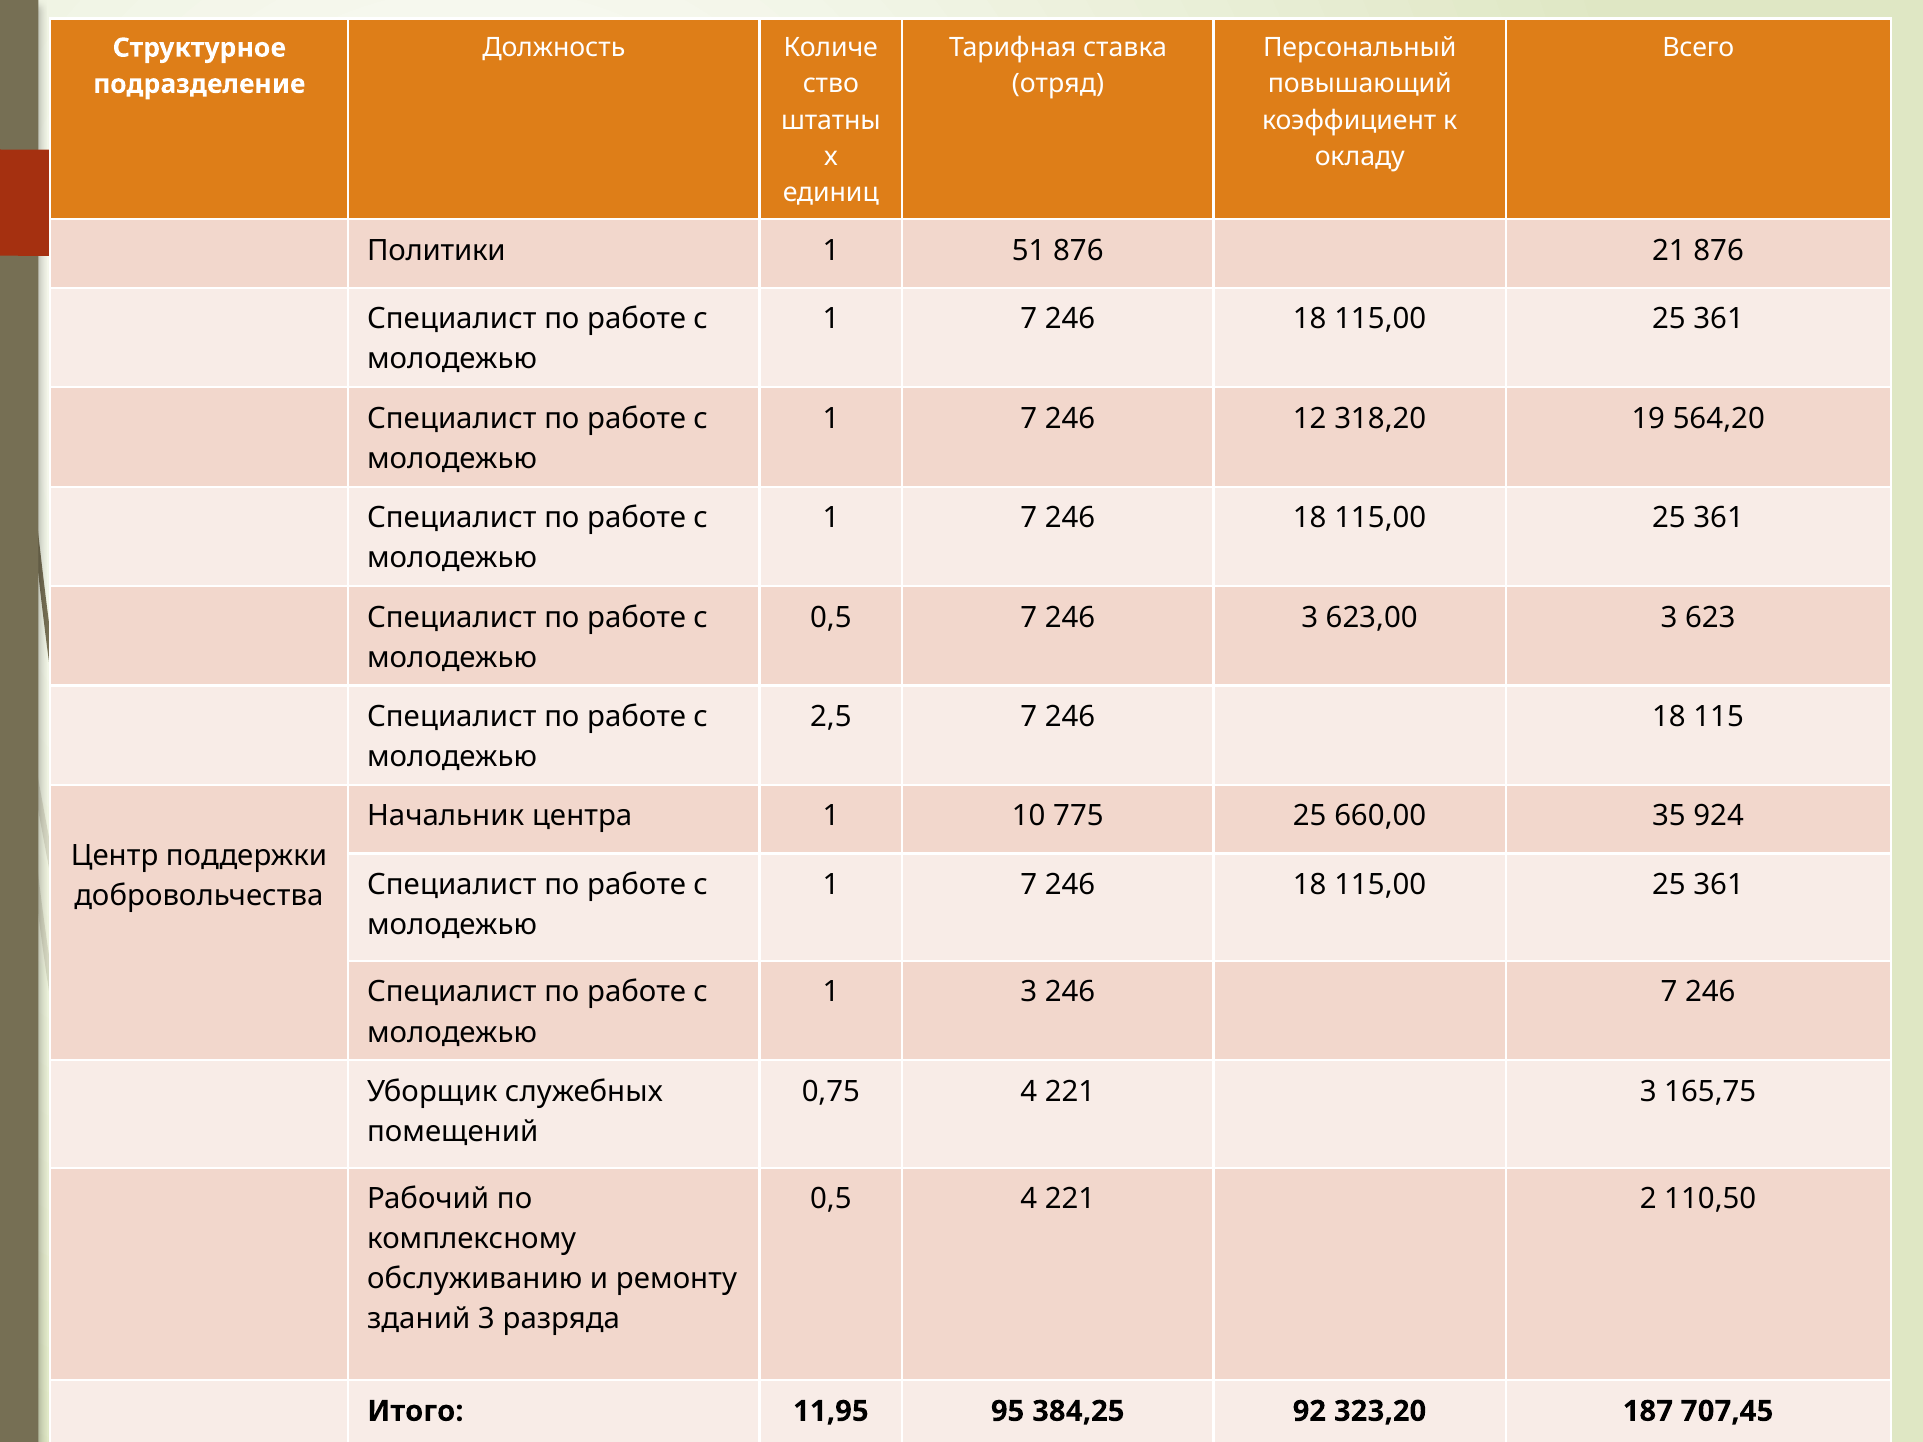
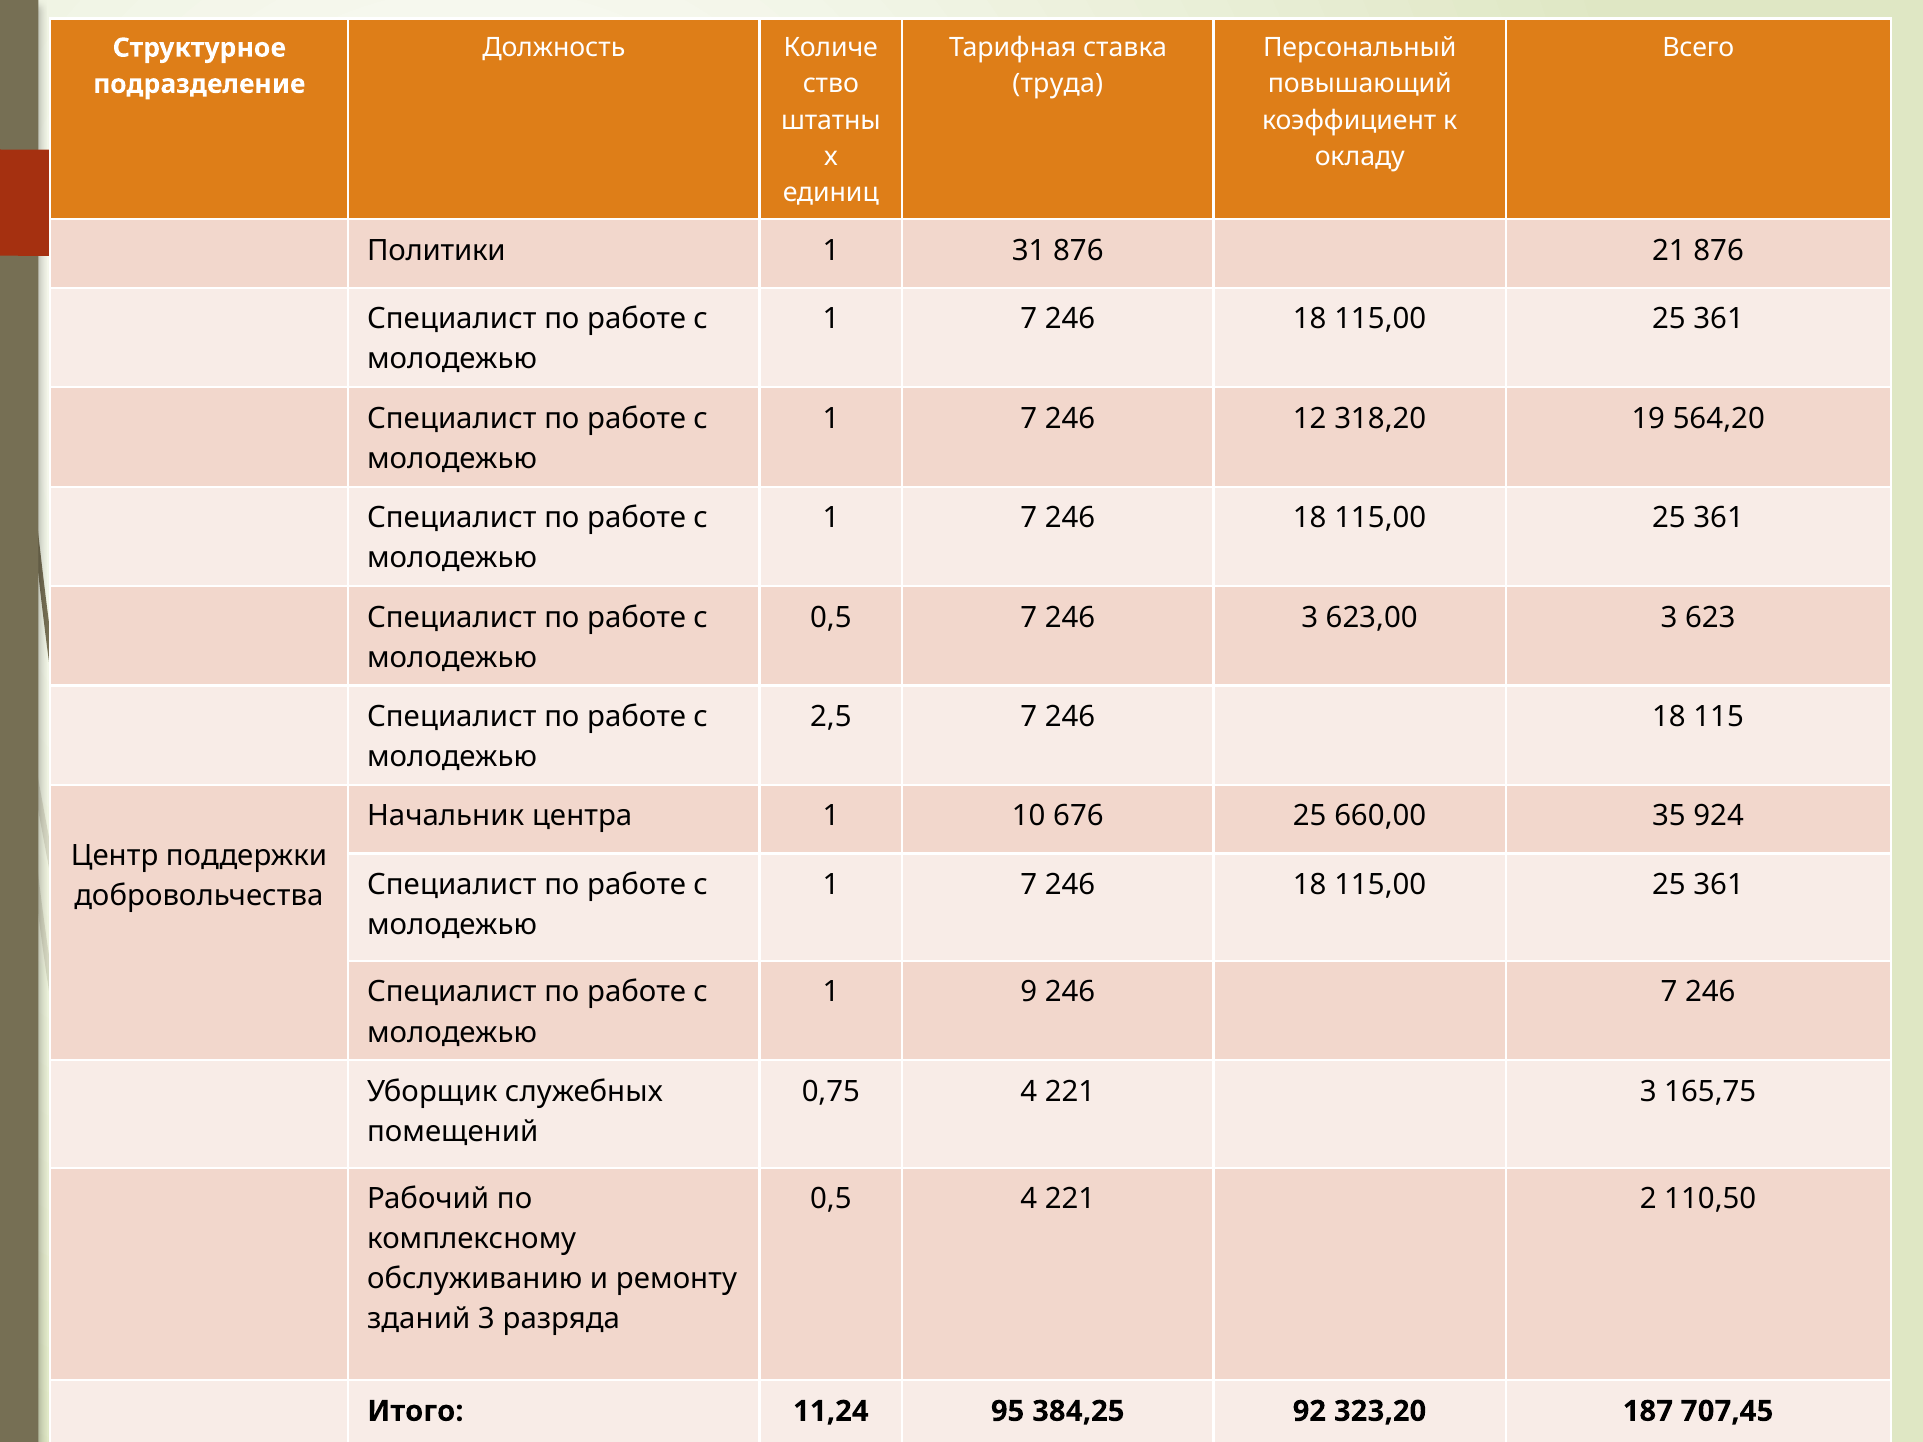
отряд: отряд -> труда (1058, 84)
51: 51 -> 31 (1029, 251)
775: 775 -> 676 (1078, 816)
1 3: 3 -> 9 (1029, 992)
11,95: 11,95 -> 11,24 (831, 1411)
